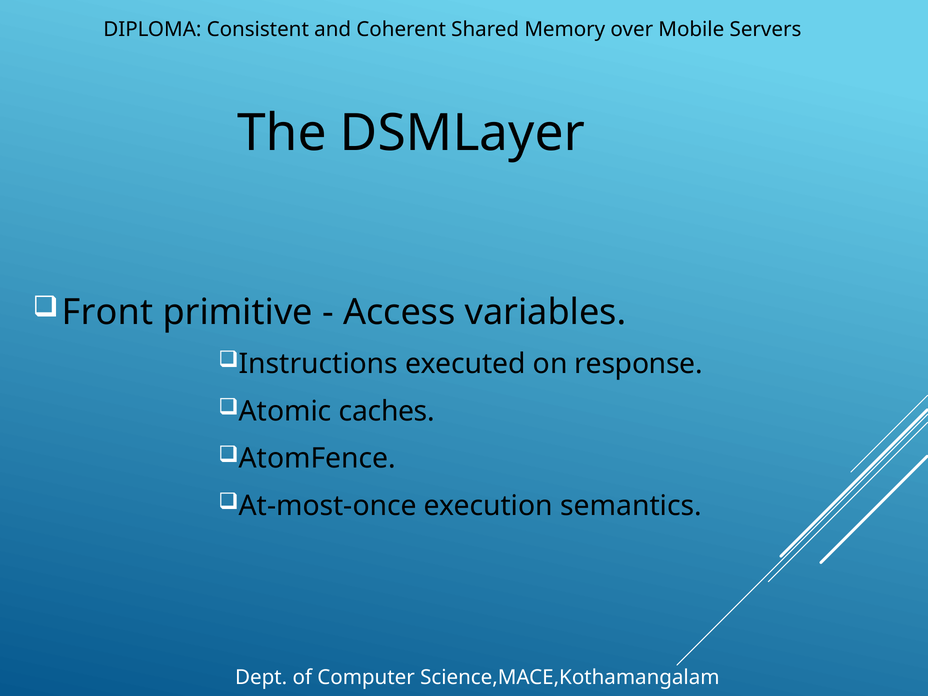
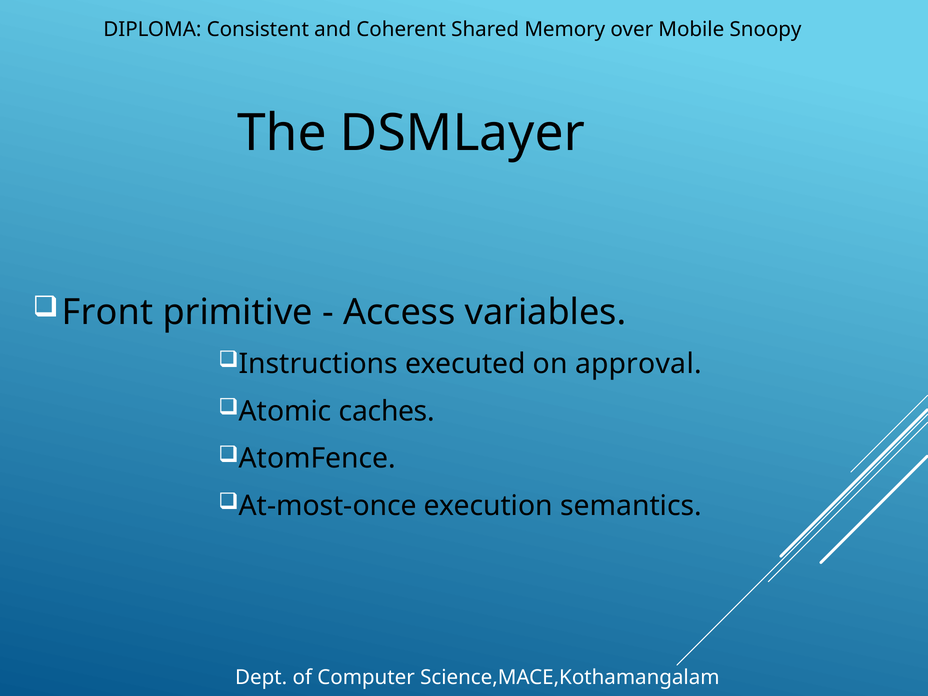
Servers: Servers -> Snoopy (766, 29)
response: response -> approval (638, 364)
